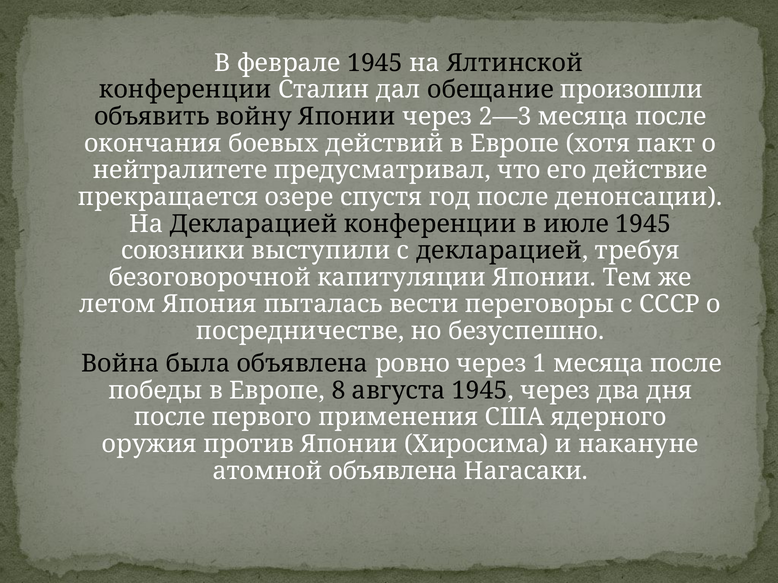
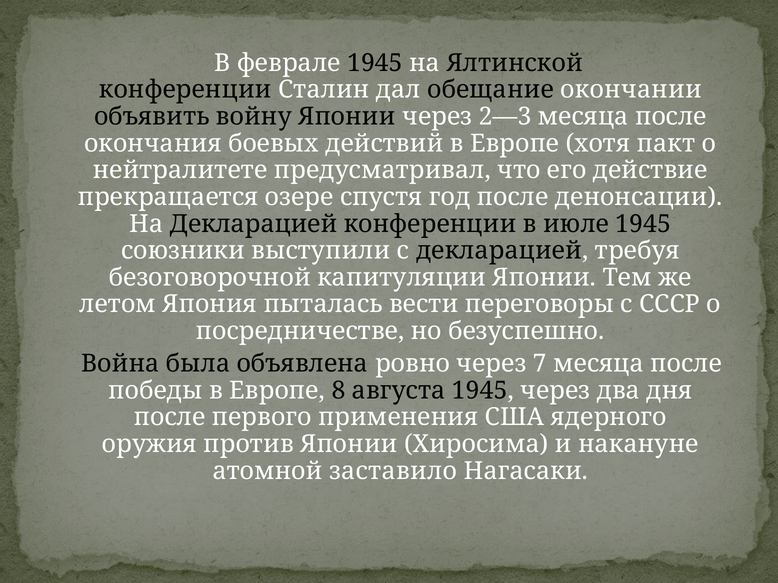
произошли: произошли -> окончании (631, 90)
1: 1 -> 7 (540, 364)
атомной объявлена: объявлена -> заставило (393, 471)
